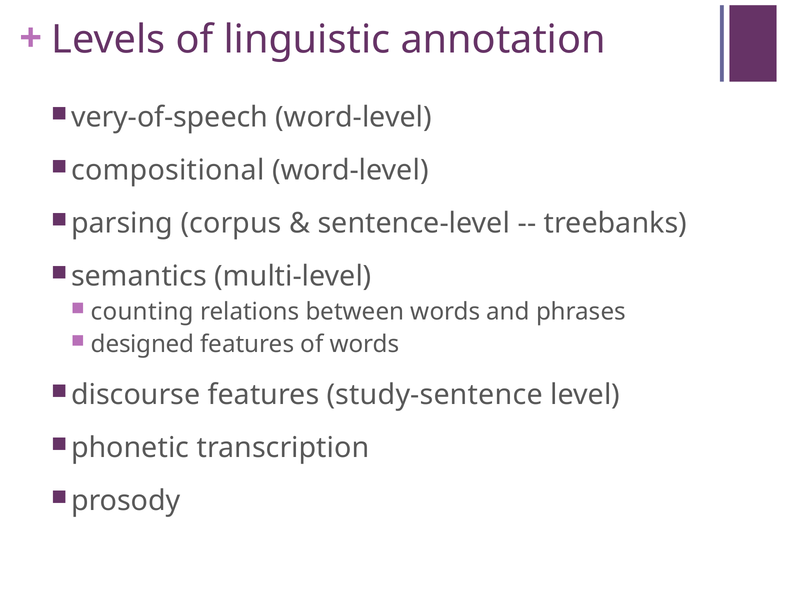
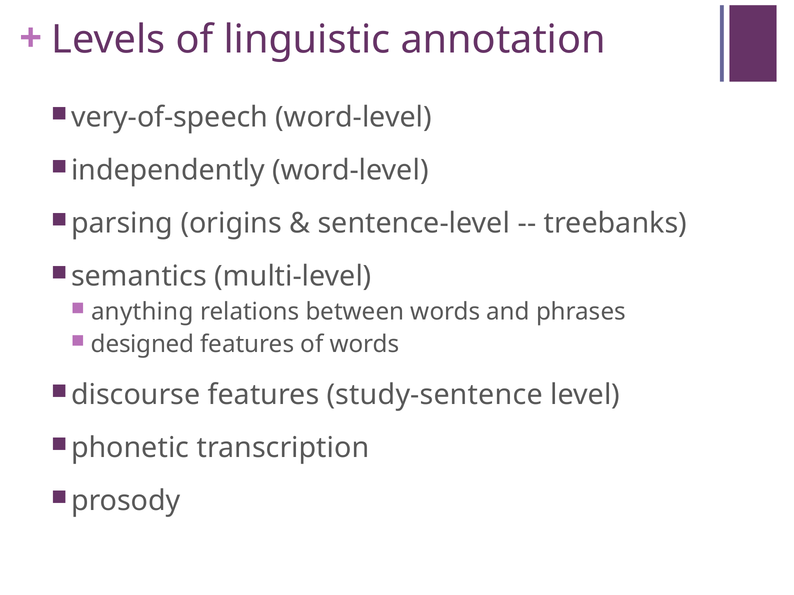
compositional: compositional -> independently (168, 171)
corpus: corpus -> origins (231, 224)
counting: counting -> anything (142, 312)
